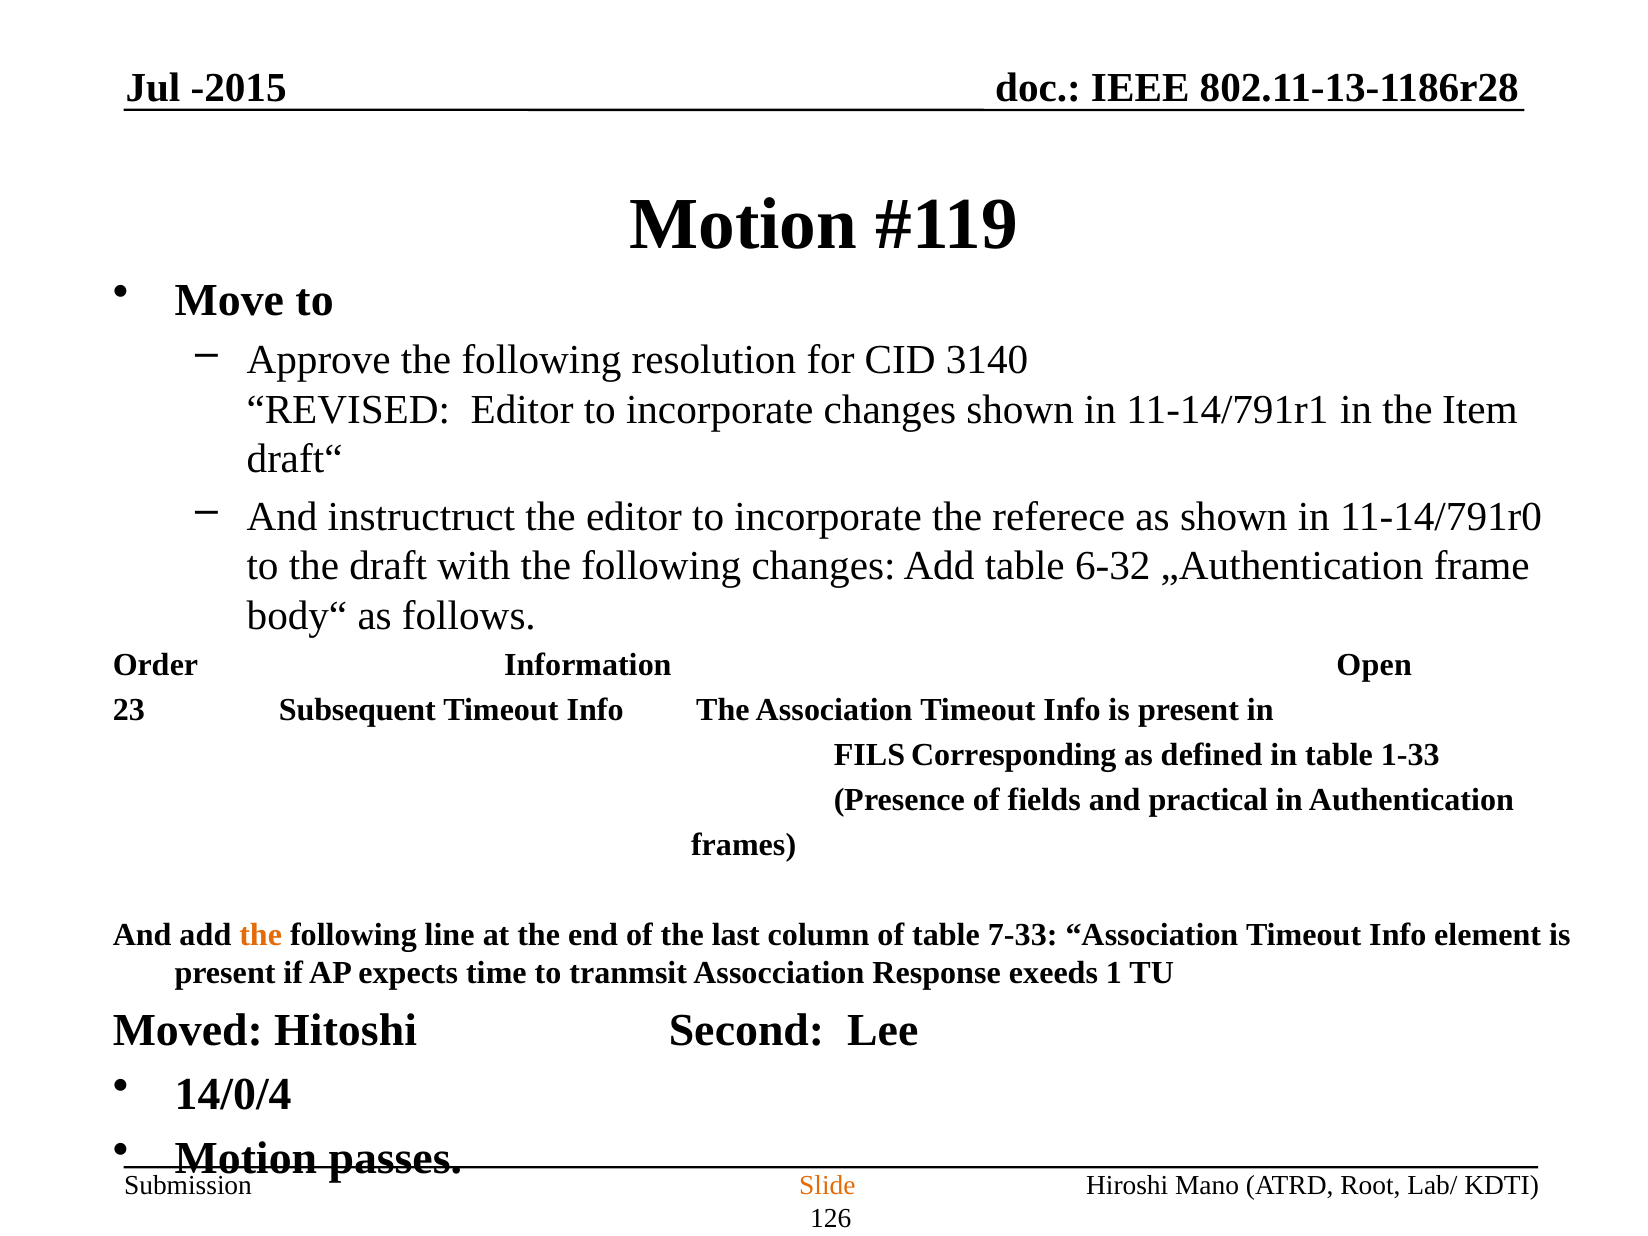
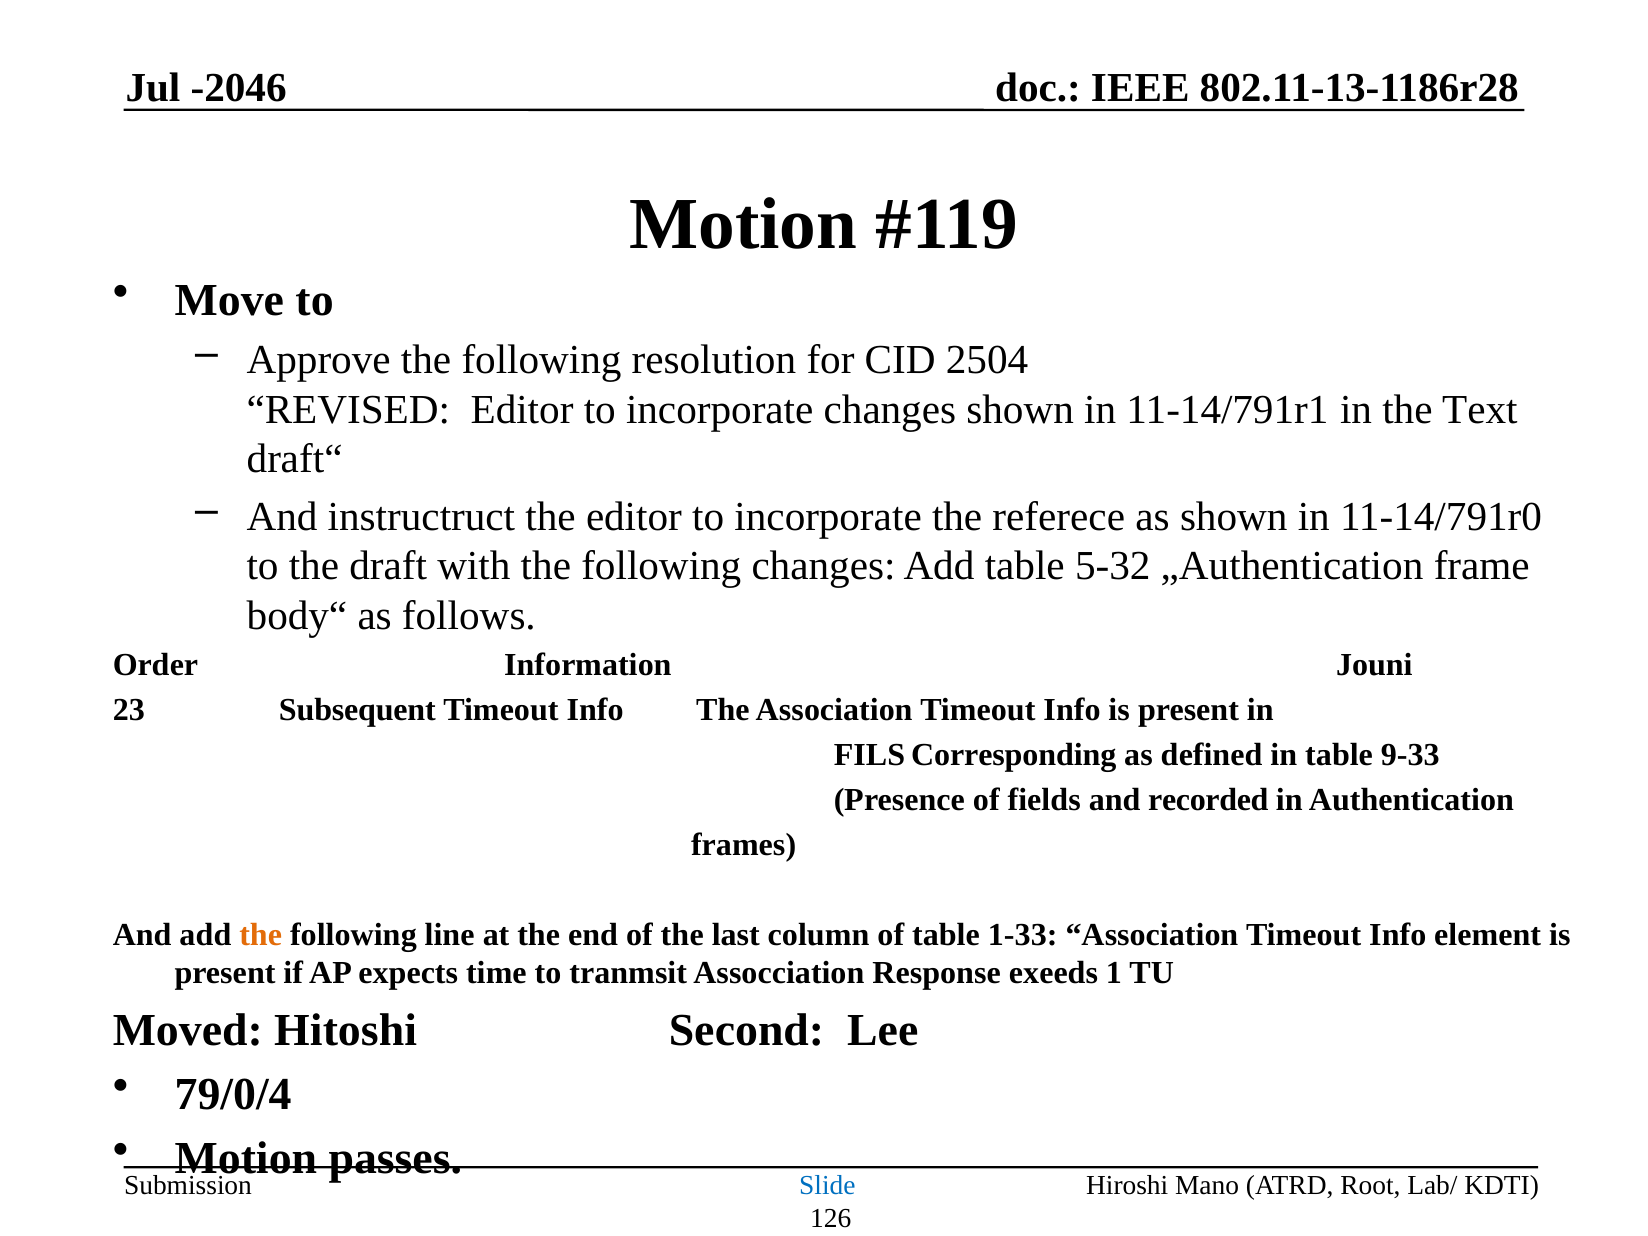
-2015: -2015 -> -2046 (239, 88)
3140: 3140 -> 2504 (987, 360)
Item: Item -> Text (1480, 409)
6-32: 6-32 -> 5-32 (1113, 566)
Open: Open -> Jouni (1374, 665)
1-33: 1-33 -> 9-33 (1410, 755)
practical: practical -> recorded (1208, 800)
7-33: 7-33 -> 1-33 (1023, 935)
14/0/4: 14/0/4 -> 79/0/4 (233, 1094)
Slide colour: orange -> blue (827, 1185)
